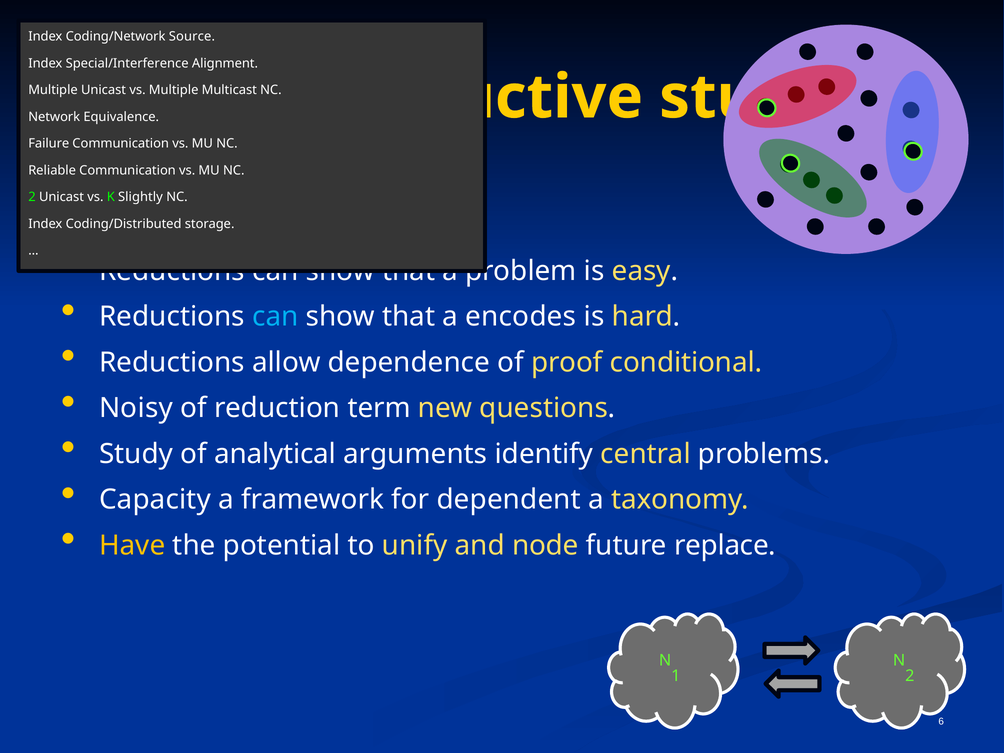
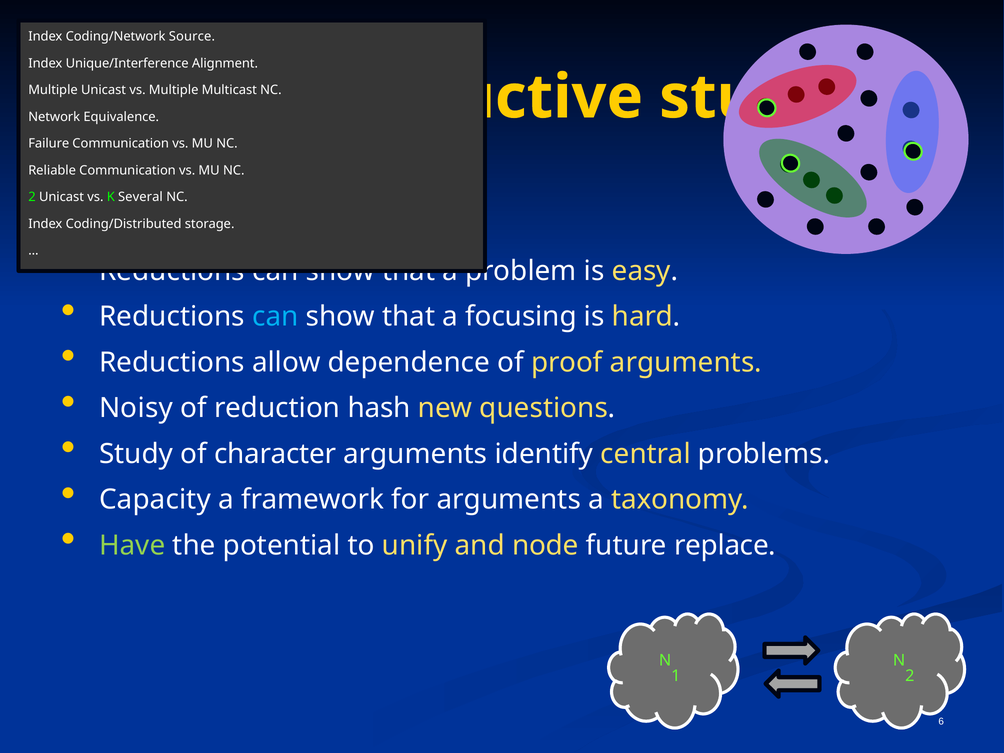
Special/Interference: Special/Interference -> Unique/Interference (127, 63)
Slightly: Slightly -> Several (140, 197)
encodes: encodes -> focusing (521, 317)
proof conditional: conditional -> arguments (686, 363)
term: term -> hash (379, 408)
analytical: analytical -> character (275, 454)
for dependent: dependent -> arguments (509, 500)
Have colour: yellow -> light green (132, 545)
